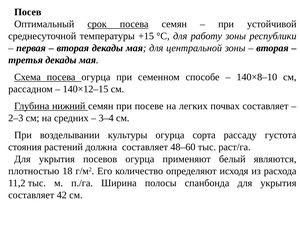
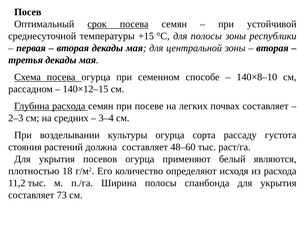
для работу: работу -> полосы (206, 36)
Глубина нижний: нижний -> расхода (69, 106)
42: 42 -> 73 (62, 195)
